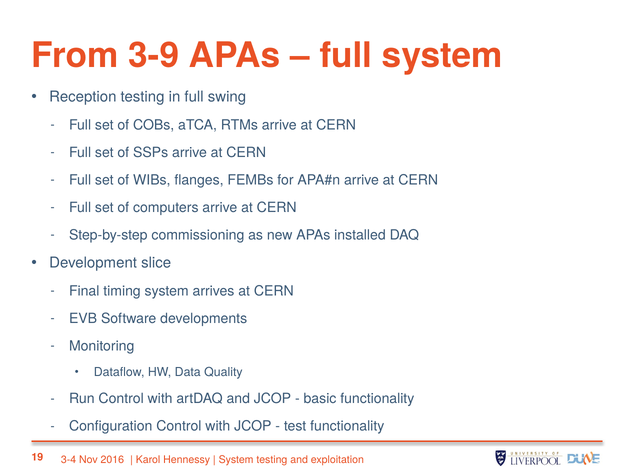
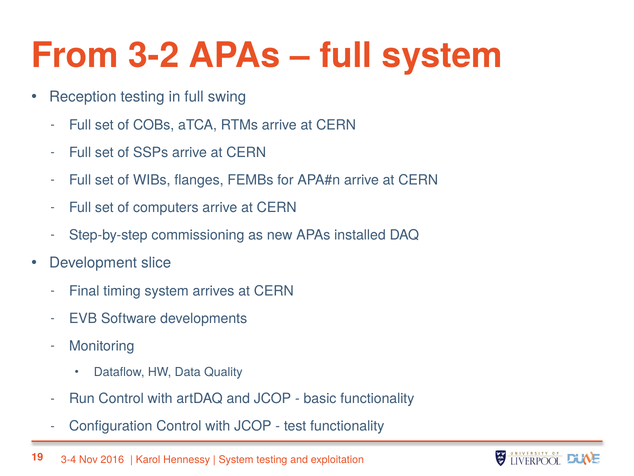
3-9: 3-9 -> 3-2 (154, 56)
